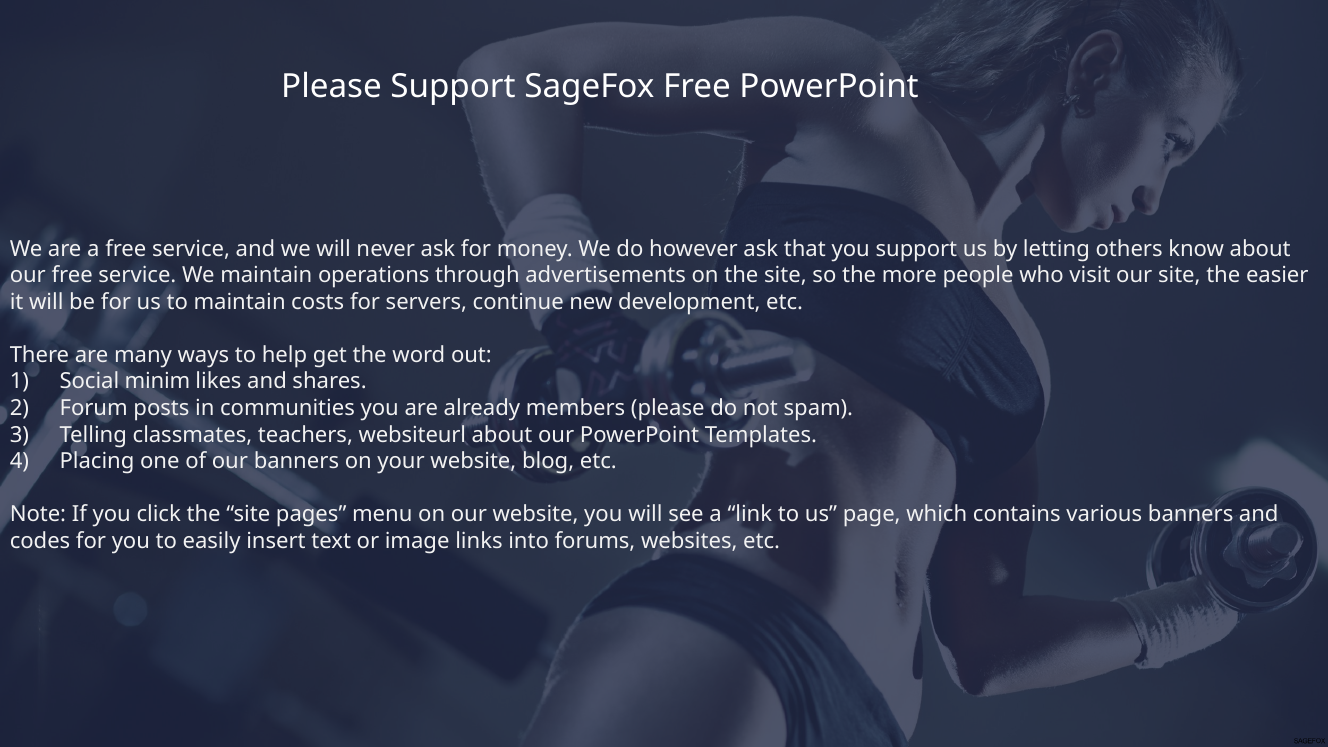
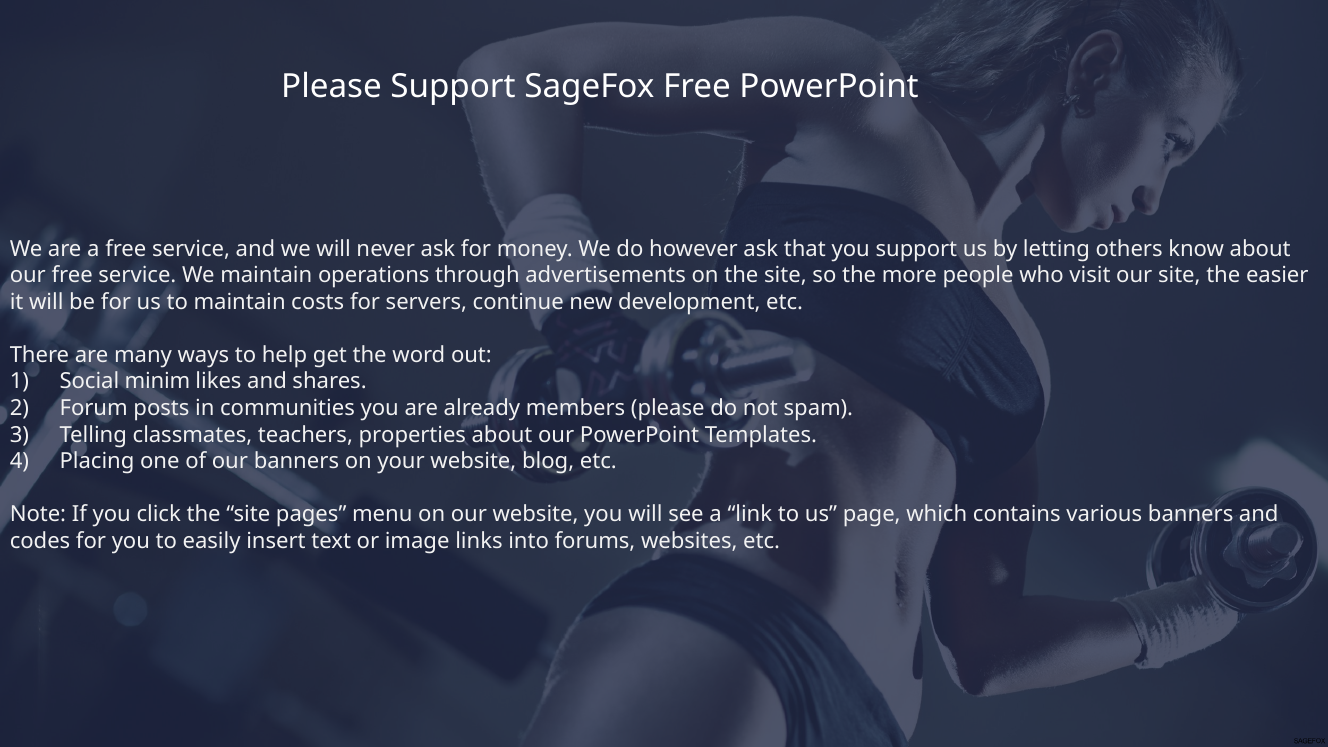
websiteurl: websiteurl -> properties (412, 435)
